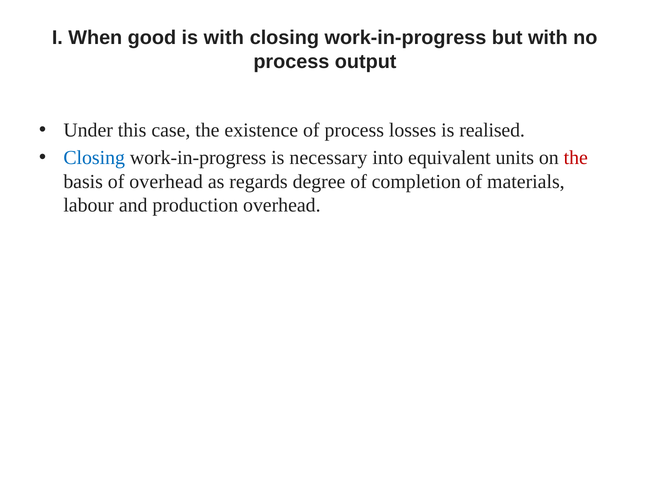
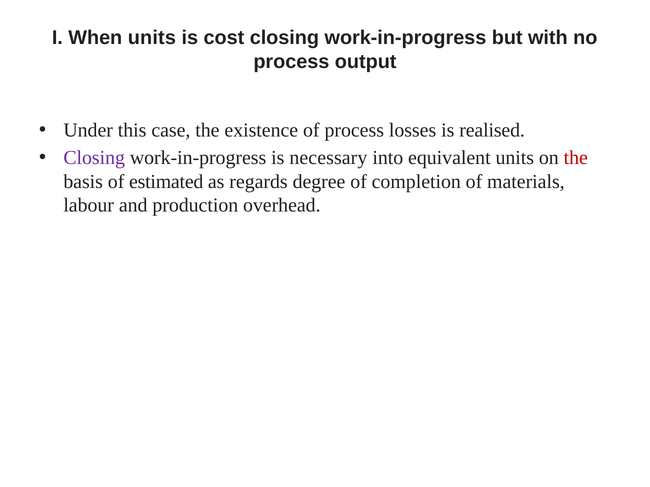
When good: good -> units (152, 38)
is with: with -> cost (224, 38)
Closing colour: blue -> purple (94, 158)
of overhead: overhead -> estimated (166, 182)
